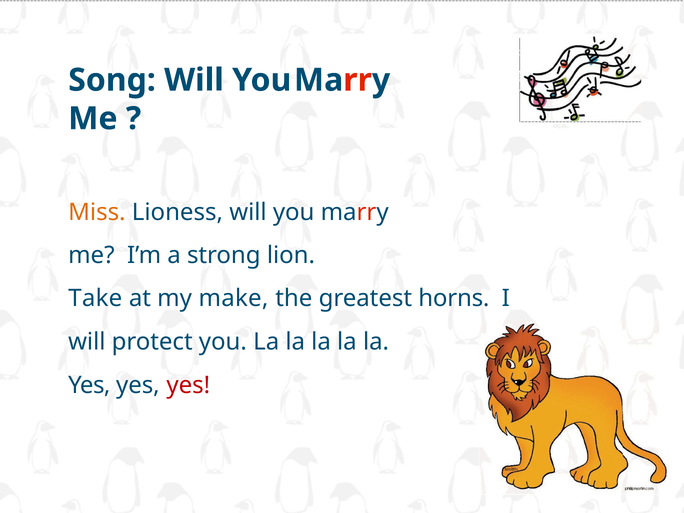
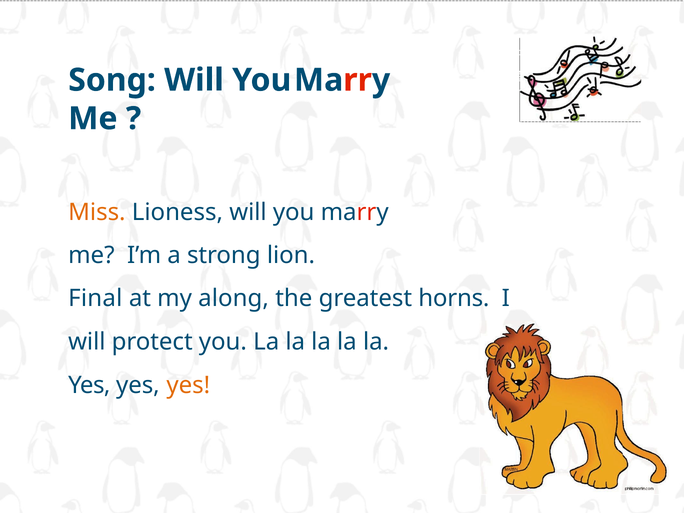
Take: Take -> Final (95, 299)
make: make -> along (234, 299)
yes colour: red -> orange (188, 385)
